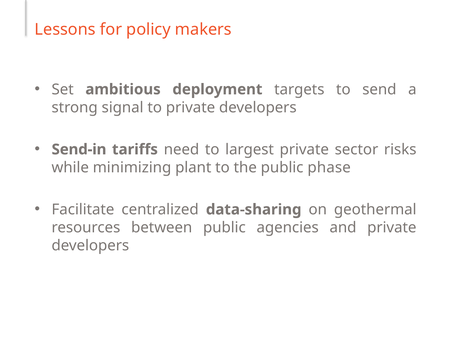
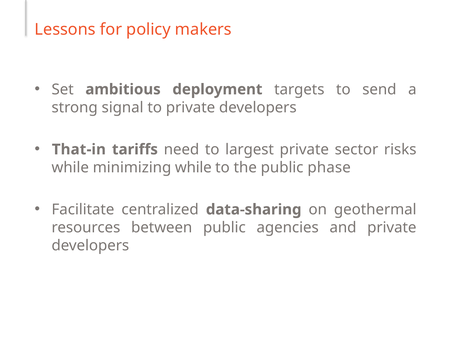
Send-in: Send-in -> That-in (79, 150)
minimizing plant: plant -> while (193, 168)
